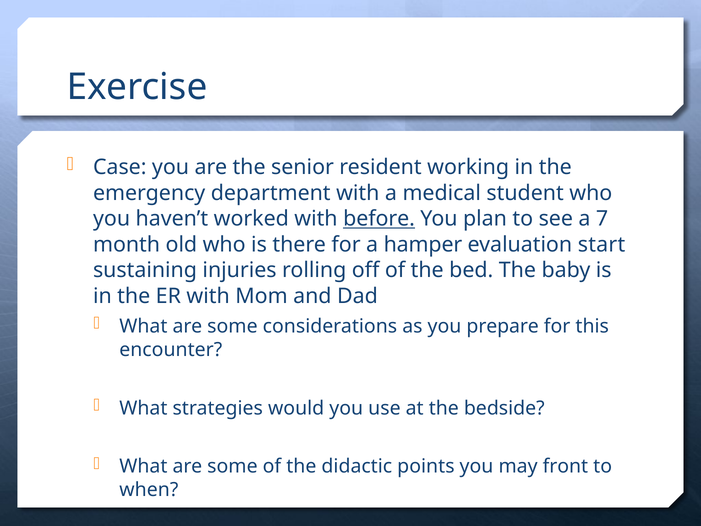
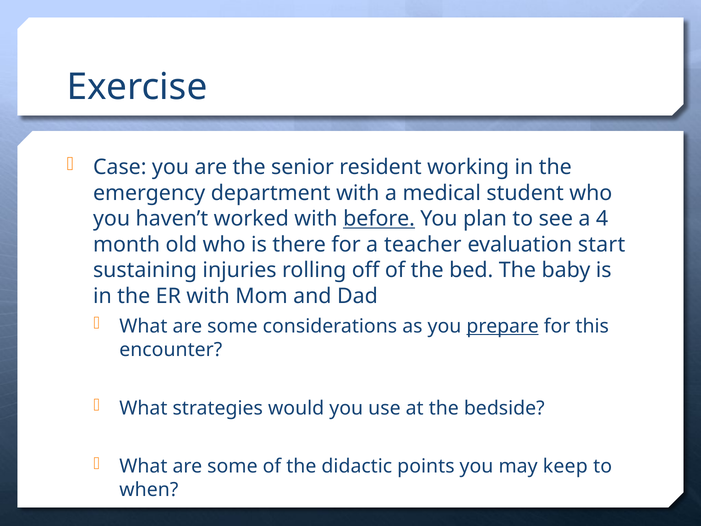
7: 7 -> 4 (602, 219)
hamper: hamper -> teacher (423, 244)
prepare underline: none -> present (503, 326)
front: front -> keep (565, 466)
